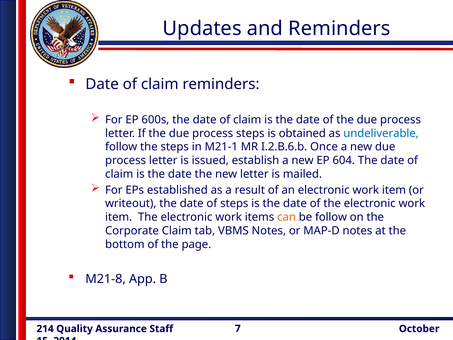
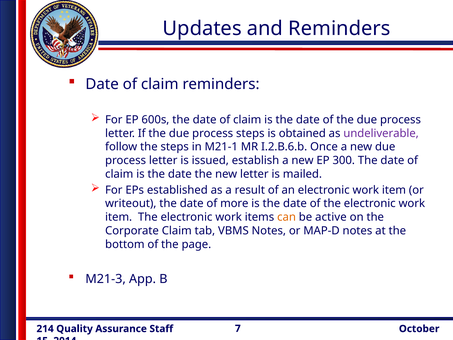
undeliverable colour: blue -> purple (381, 133)
604: 604 -> 300 (344, 160)
of steps: steps -> more (234, 203)
be follow: follow -> active (331, 217)
M21-8: M21-8 -> M21-3 (106, 279)
